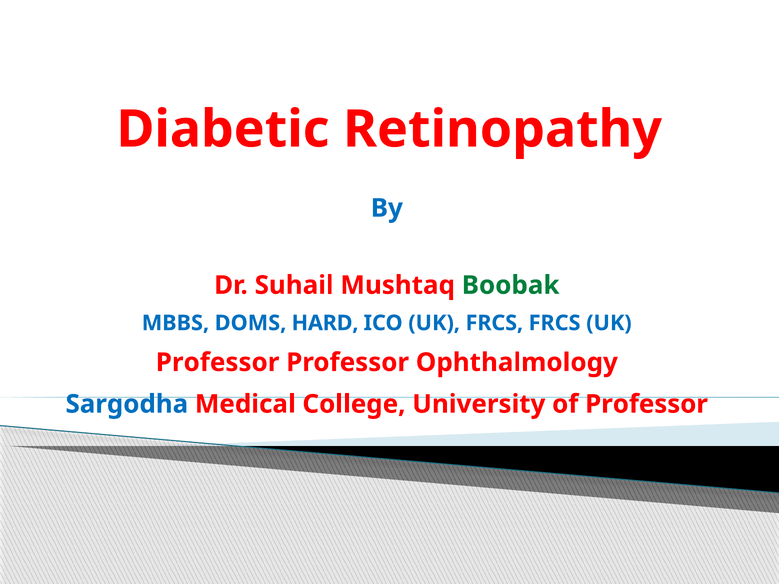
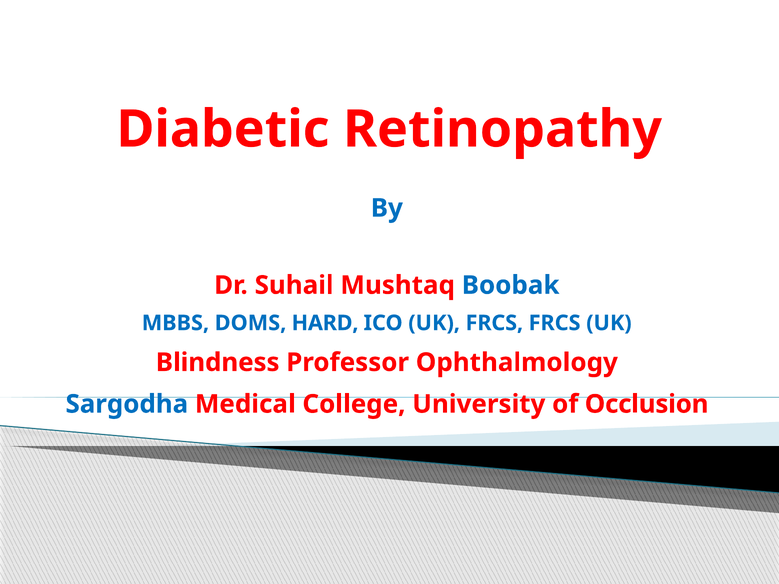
Boobak colour: green -> blue (511, 285)
Professor: Professor -> Blindness (218, 363)
of Professor: Professor -> Occlusion (647, 404)
